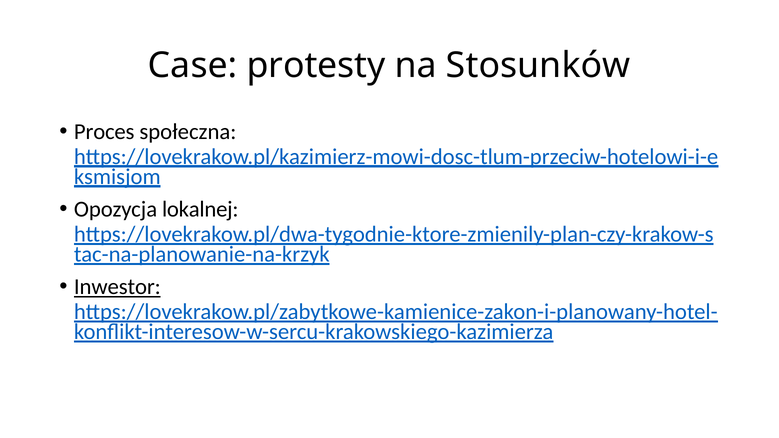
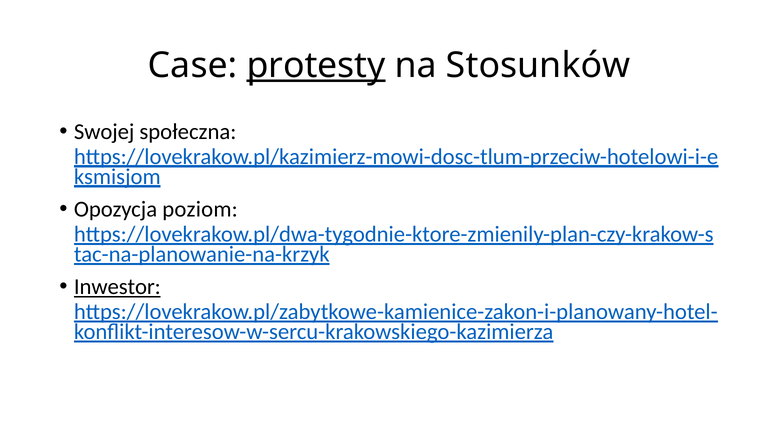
protesty underline: none -> present (316, 65)
Proces: Proces -> Swojej (104, 132)
lokalnej: lokalnej -> poziom (200, 209)
